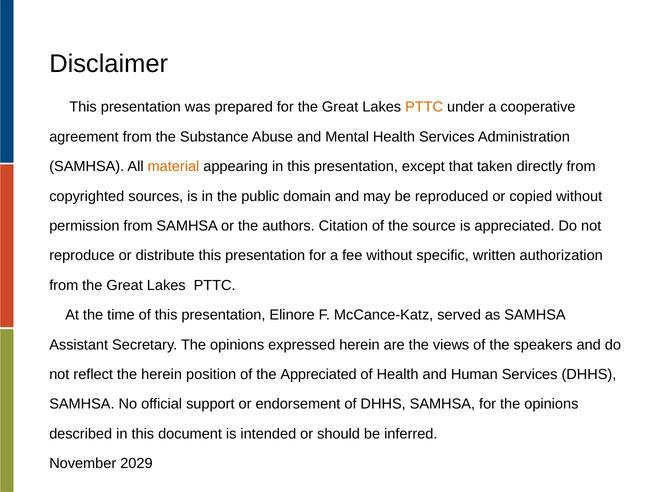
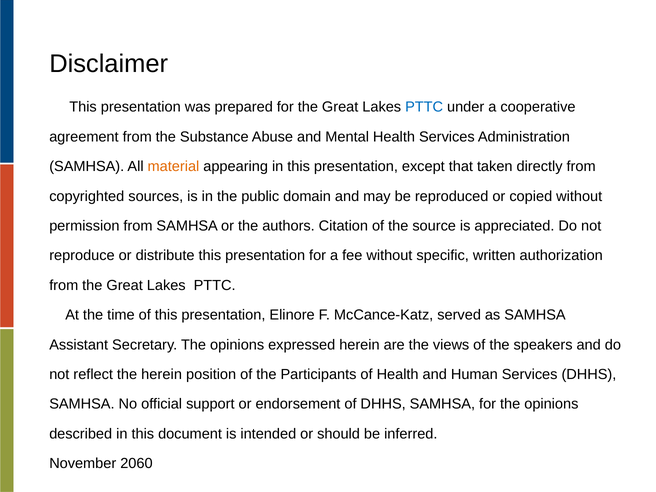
PTTC colour: orange -> blue (424, 107)
the Appreciated: Appreciated -> Participants (319, 374)
2029: 2029 -> 2060 (136, 464)
